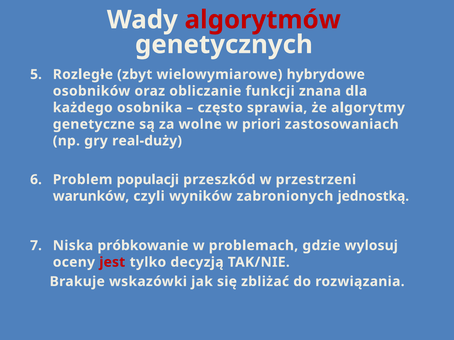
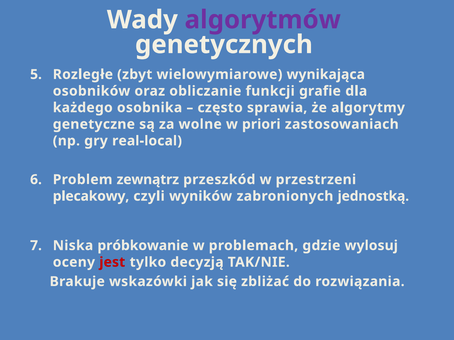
algorytmów colour: red -> purple (263, 20)
hybrydowe: hybrydowe -> wynikająca (326, 75)
znana: znana -> grafie (320, 91)
real-duży: real-duży -> real-local (147, 141)
populacji: populacji -> zewnątrz (148, 180)
warunków: warunków -> plecakowy (91, 196)
